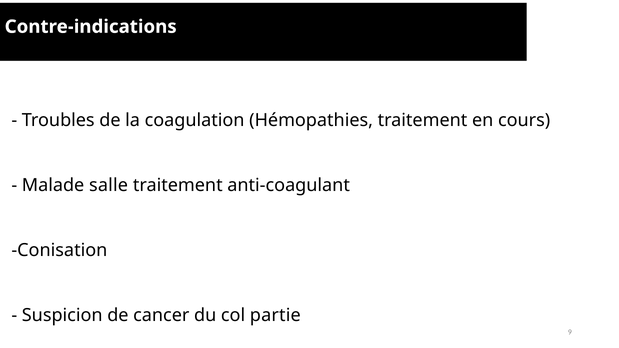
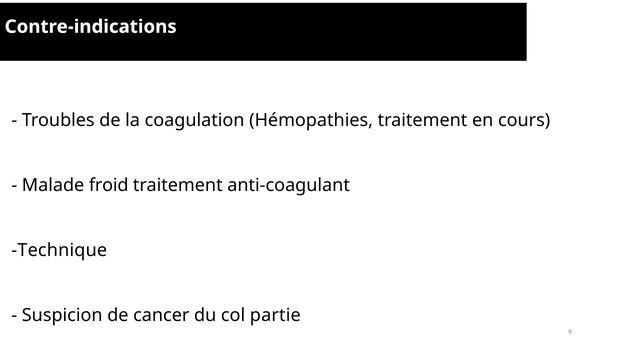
salle: salle -> froid (109, 186)
Conisation: Conisation -> Technique (59, 251)
